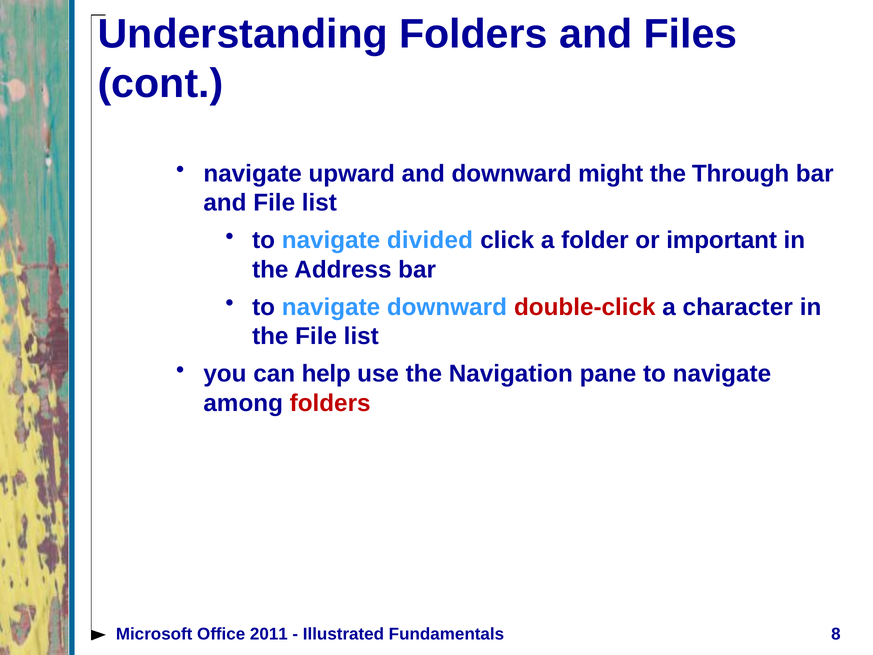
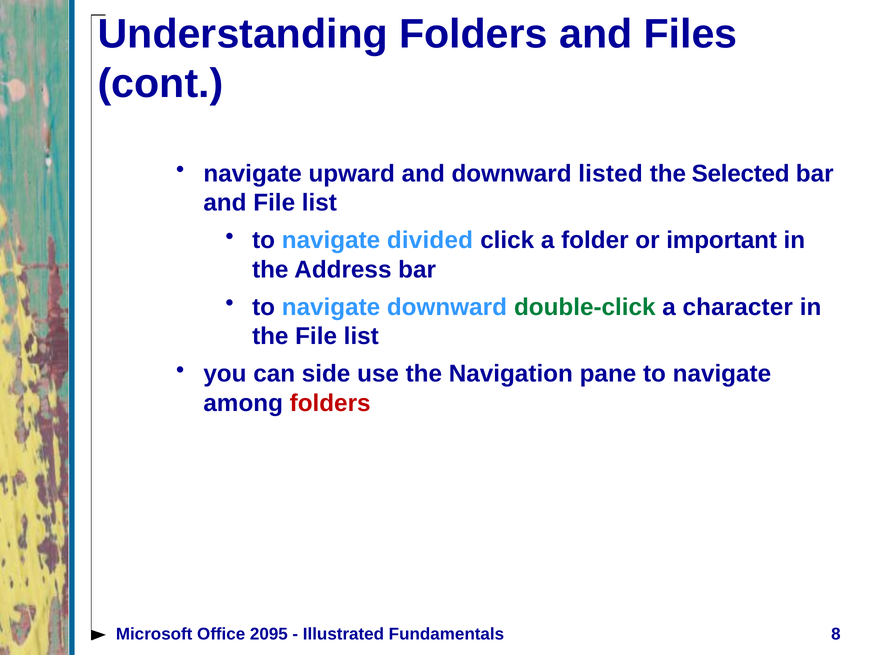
might: might -> listed (610, 174)
Through: Through -> Selected (741, 174)
double-click colour: red -> green (585, 307)
help: help -> side (326, 374)
2011: 2011 -> 2095 (269, 634)
